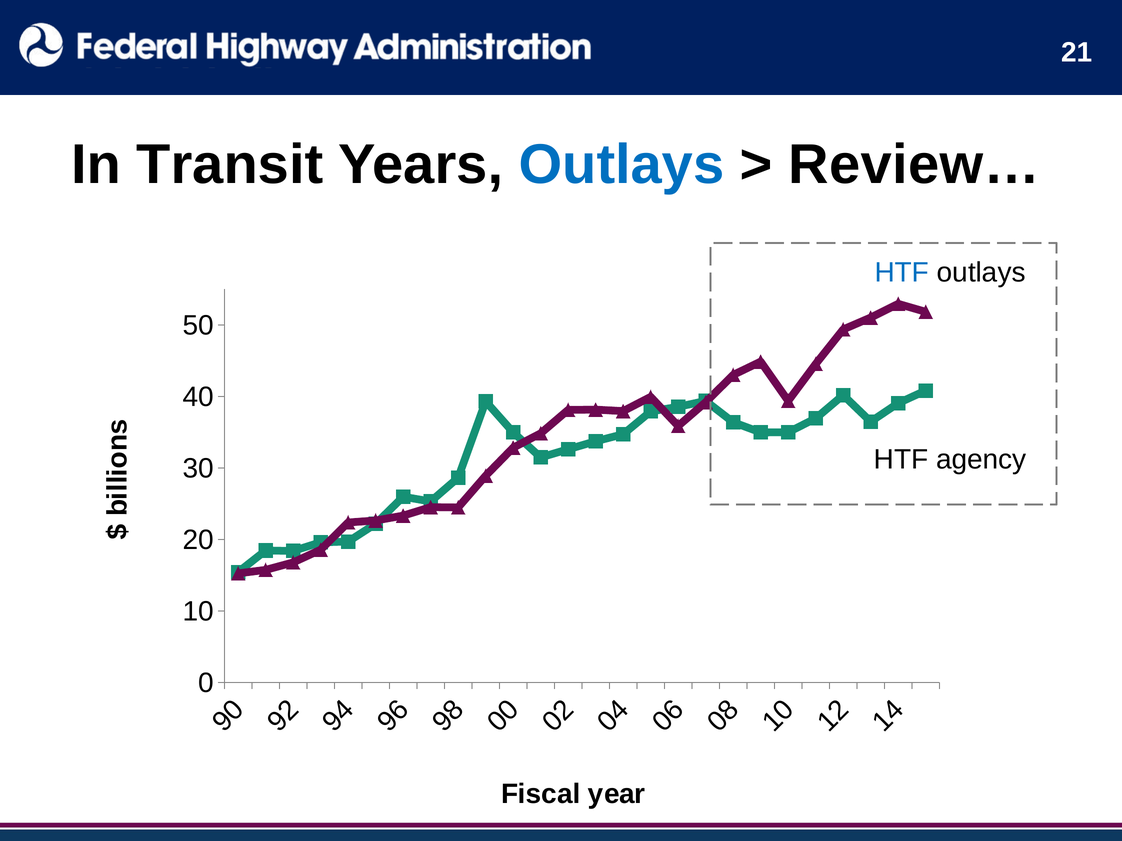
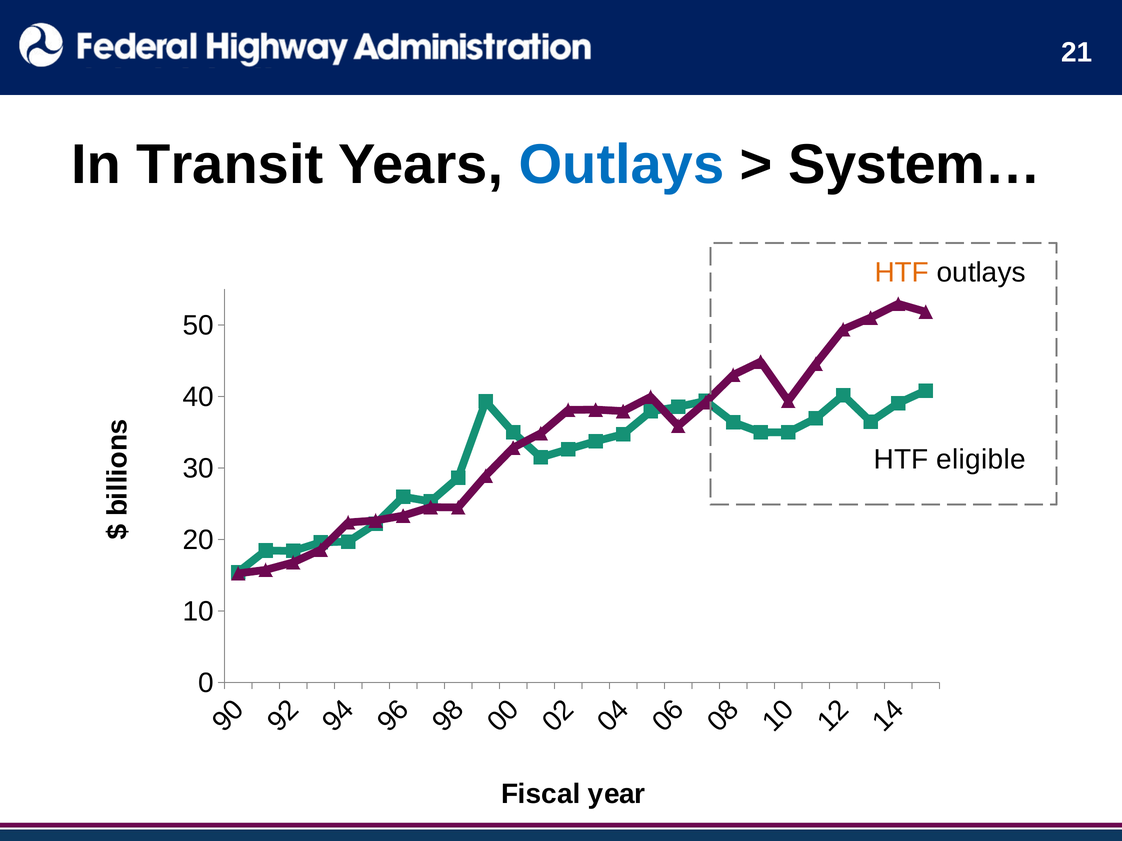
Review…: Review… -> System… (915, 165)
HTF colour: blue -> orange (902, 273)
agency: agency -> eligible (981, 460)
